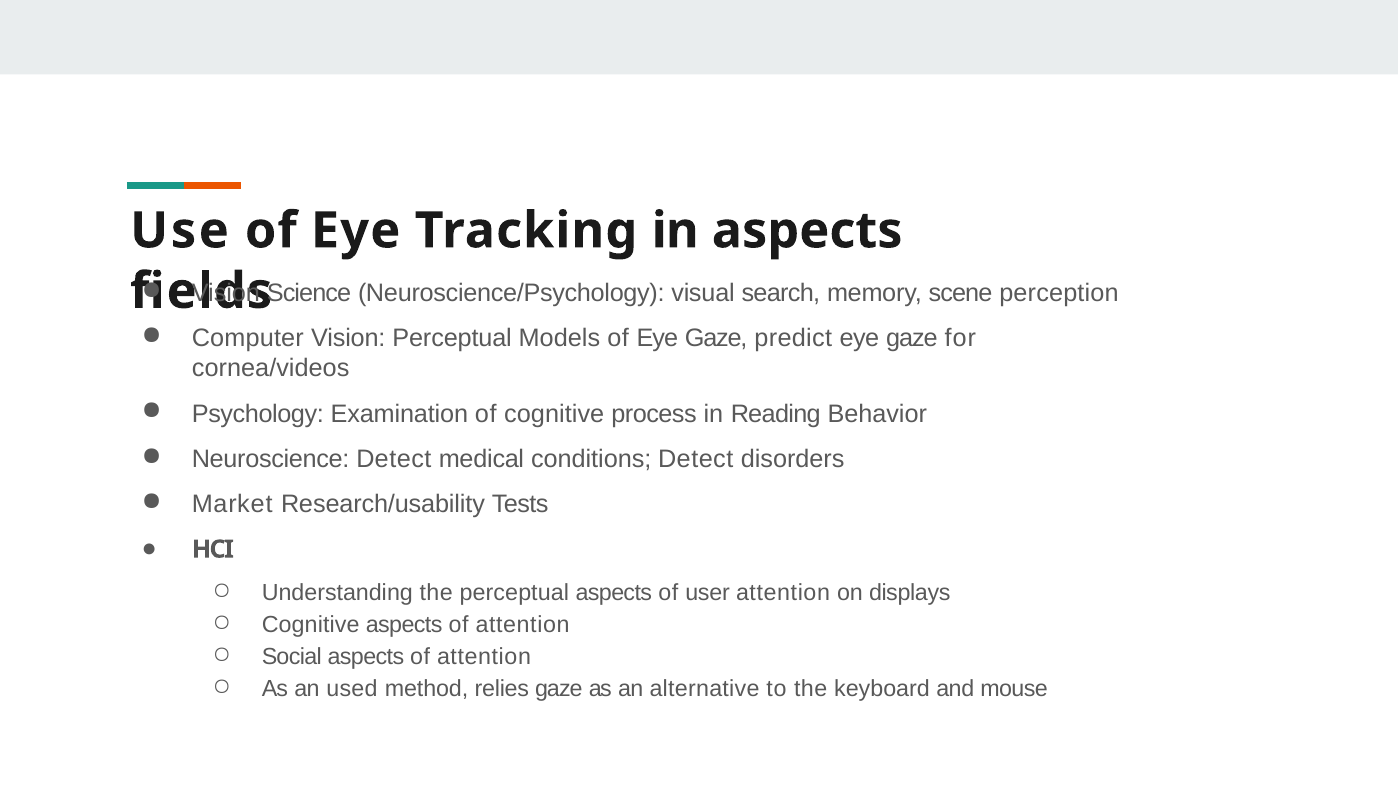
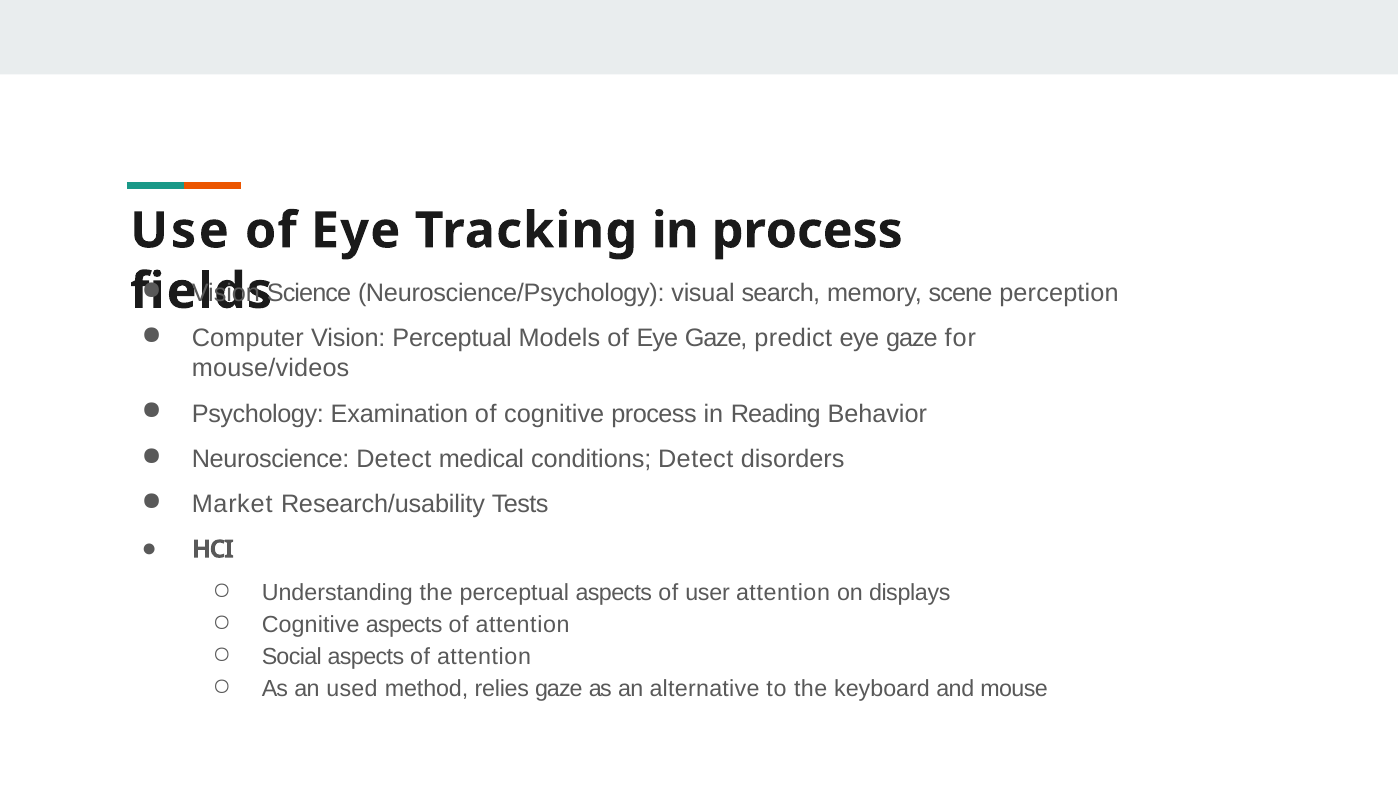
in aspects: aspects -> process (807, 231)
cornea/videos: cornea/videos -> mouse/videos (271, 369)
